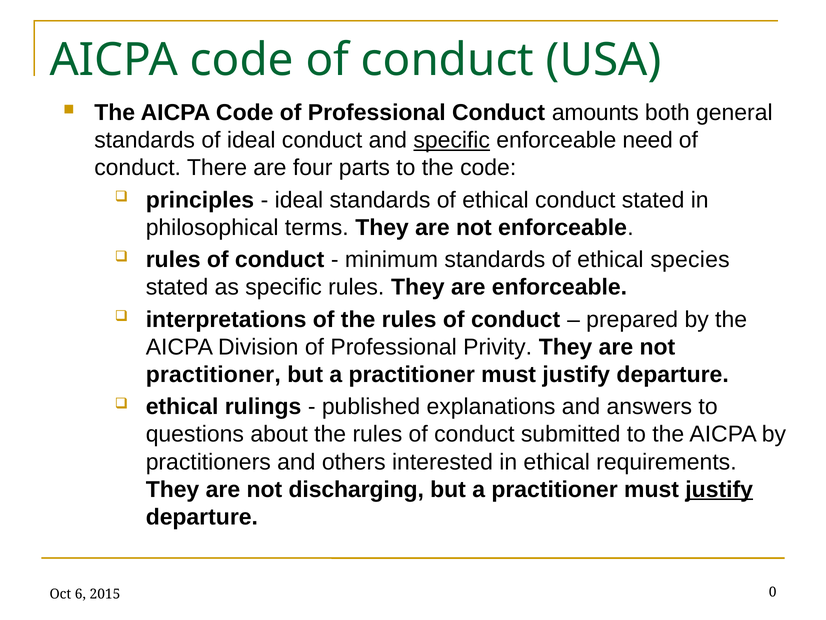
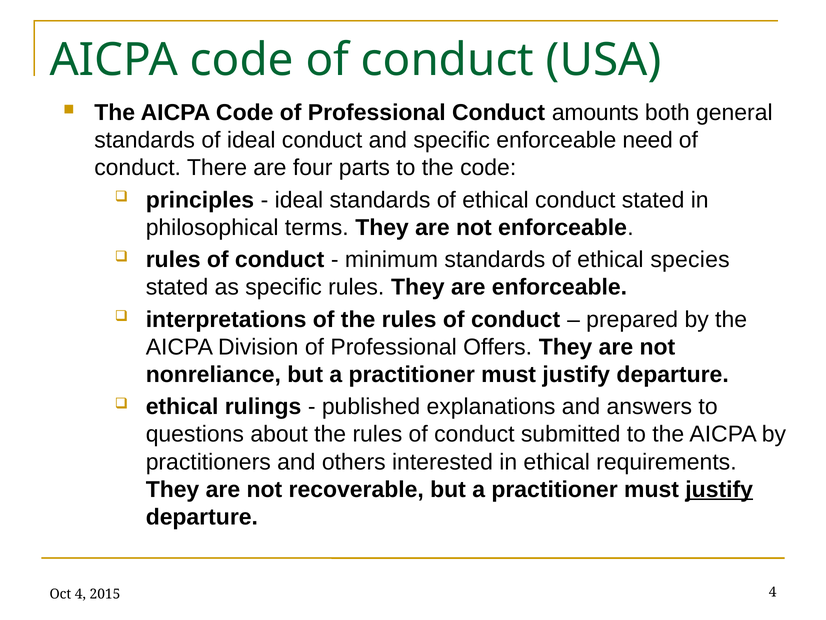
specific underline: present -> none (452, 140)
Privity: Privity -> Offers (498, 347)
practitioner: practitioner -> nonreliance (213, 374)
discharging: discharging -> recoverable (356, 489)
Oct 6: 6 -> 4 (80, 594)
2015 0: 0 -> 4 (773, 592)
